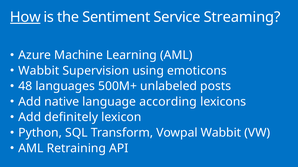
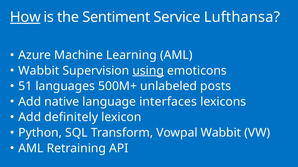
Streaming: Streaming -> Lufthansa (242, 17)
using underline: none -> present (148, 71)
48: 48 -> 51 (25, 86)
according: according -> interfaces (168, 102)
